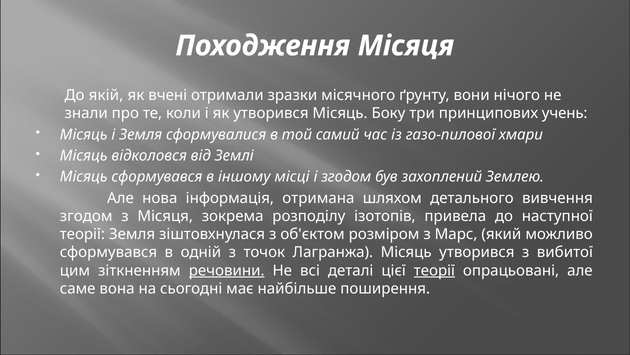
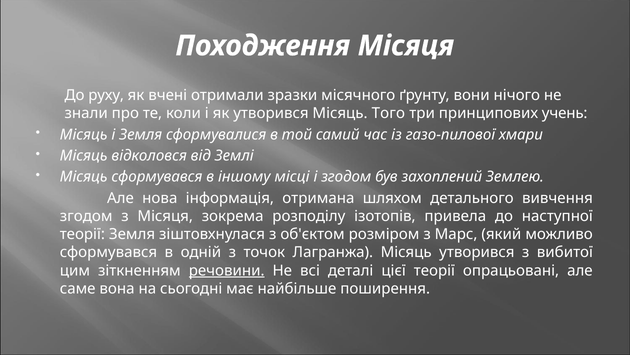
якій: якій -> руху (106, 95)
Боку: Боку -> Того (388, 113)
теорії underline: present -> none (434, 270)
